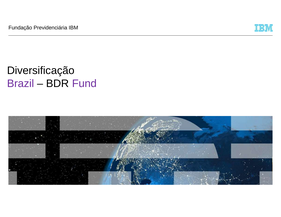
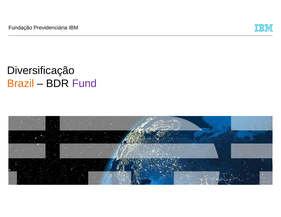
Brazil colour: purple -> orange (21, 84)
